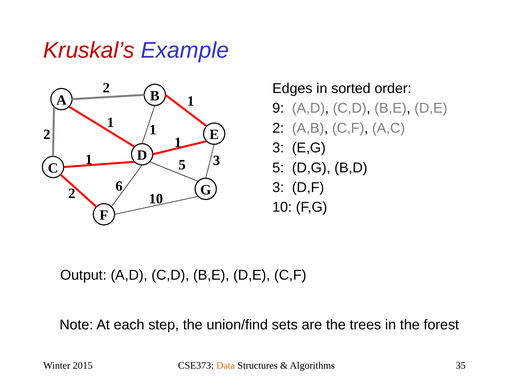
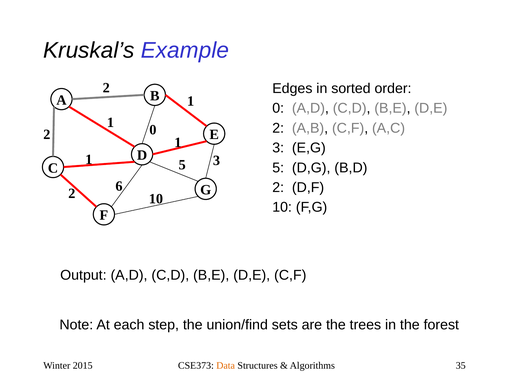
Kruskal’s colour: red -> black (89, 50)
9: 9 -> 0 (278, 108)
1: 1 -> 0 (153, 130)
3: 3 -> 2 (278, 187)
